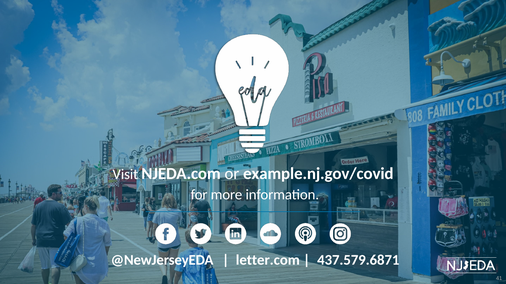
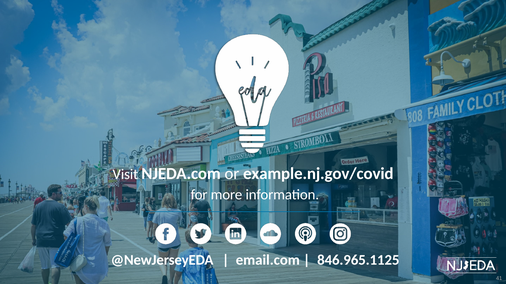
letter.com: letter.com -> email.com (268, 261)
437.579.6871: 437.579.6871 -> 846.965.1125 (358, 261)
